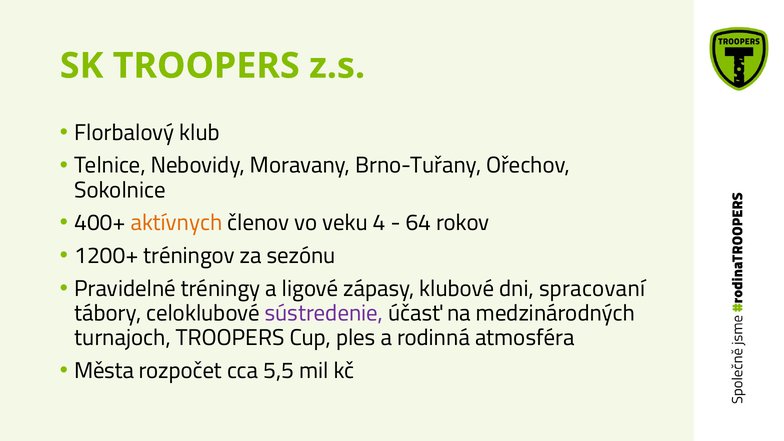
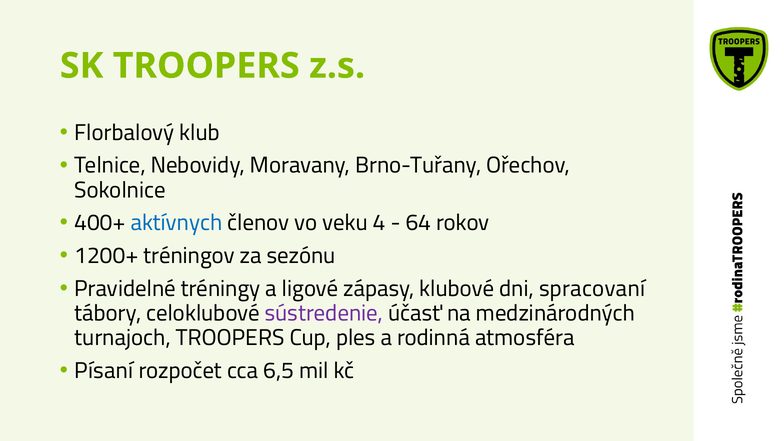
aktívnych colour: orange -> blue (177, 223)
Města: Města -> Písaní (104, 371)
5,5: 5,5 -> 6,5 (279, 371)
